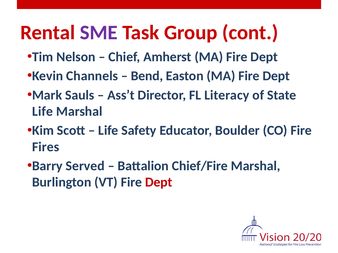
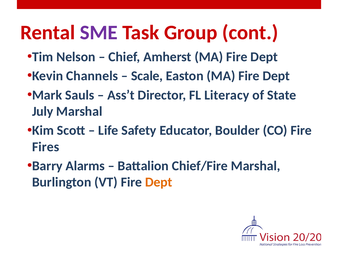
Bend: Bend -> Scale (147, 76)
Life: Life -> July (43, 112)
Served: Served -> Alarms (85, 166)
Dept colour: red -> orange (159, 183)
